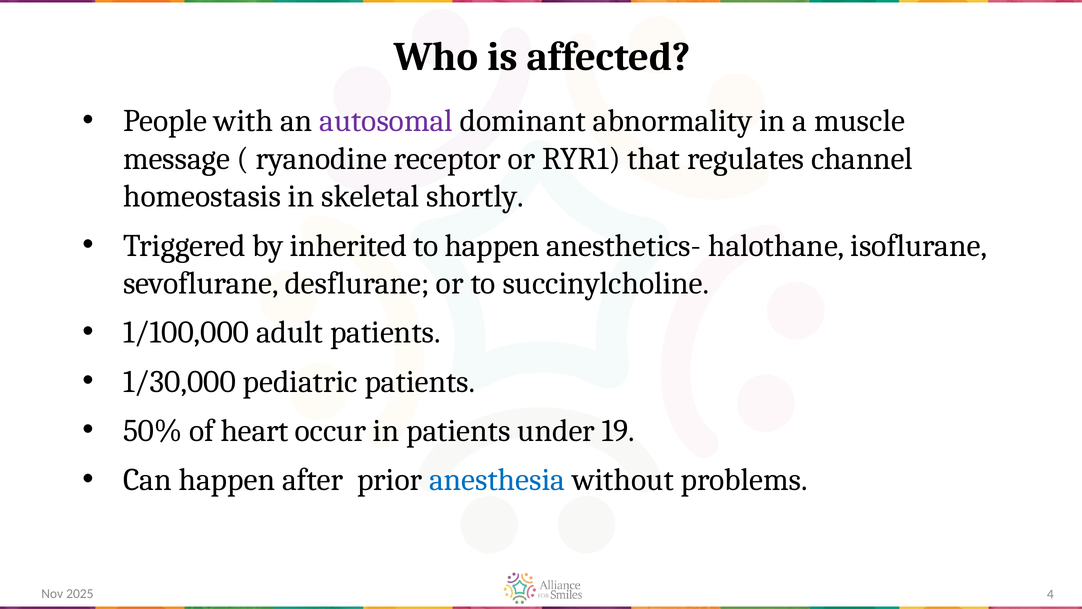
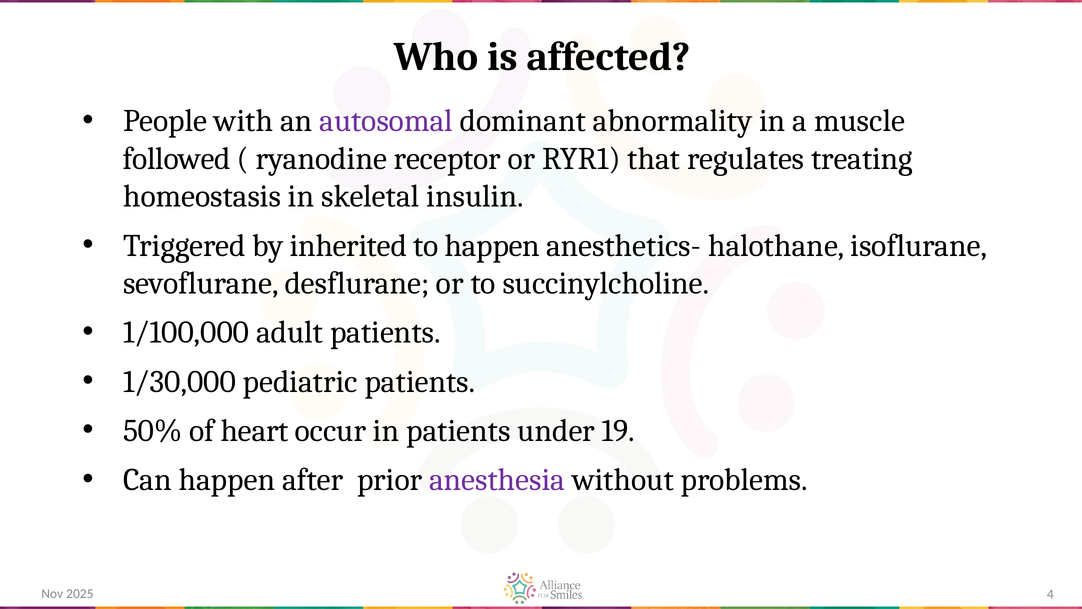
message: message -> followed (177, 159)
channel: channel -> treating (862, 159)
shortly: shortly -> insulin (475, 196)
anesthesia colour: blue -> purple (497, 480)
